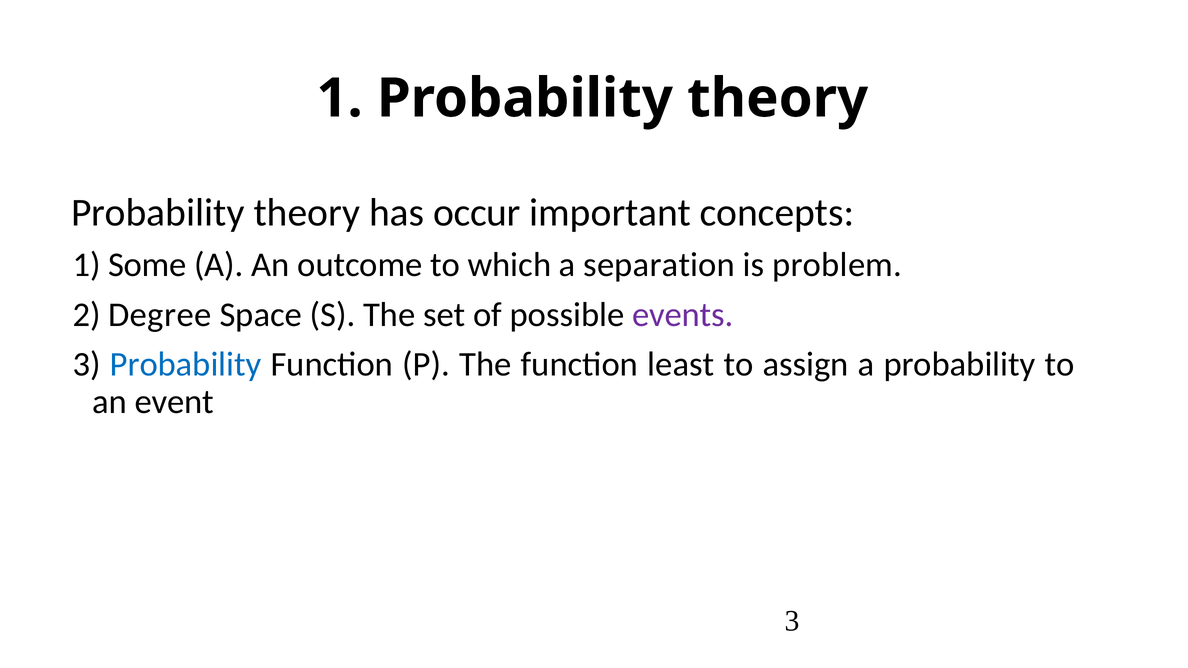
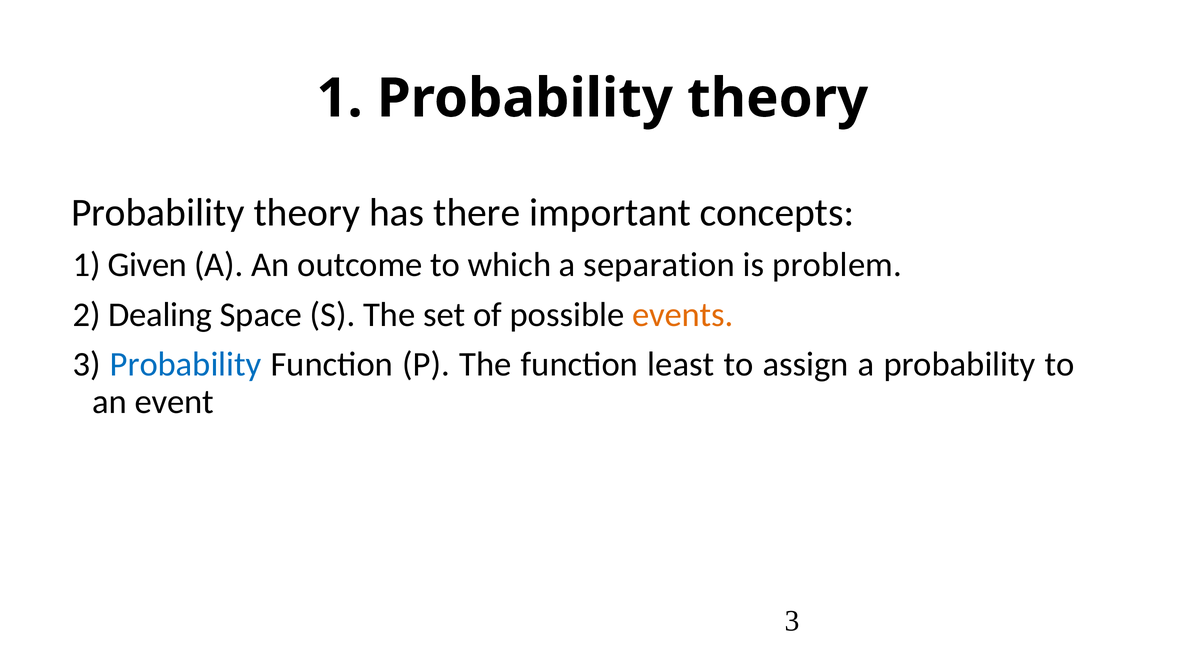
occur: occur -> there (477, 213)
Some: Some -> Given (147, 265)
Degree: Degree -> Dealing (160, 315)
events colour: purple -> orange (683, 315)
